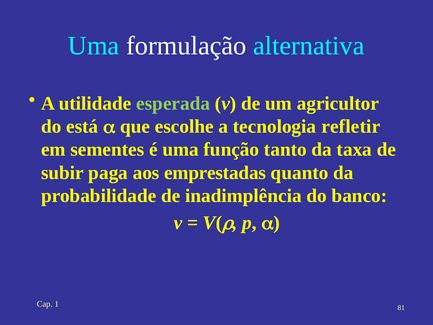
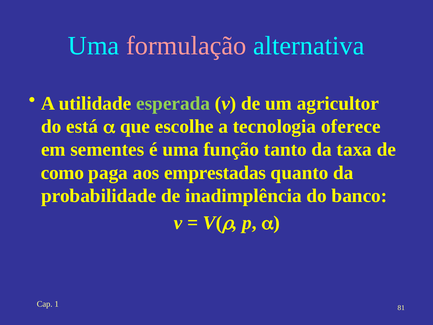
formulação colour: white -> pink (186, 46)
refletir: refletir -> oferece (351, 126)
subir: subir -> como (62, 173)
